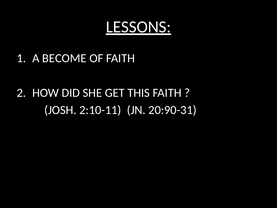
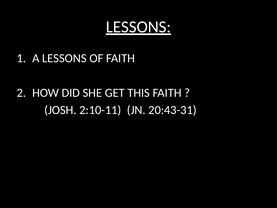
A BECOME: BECOME -> LESSONS (64, 58)
20:90-31: 20:90-31 -> 20:43-31 (172, 110)
